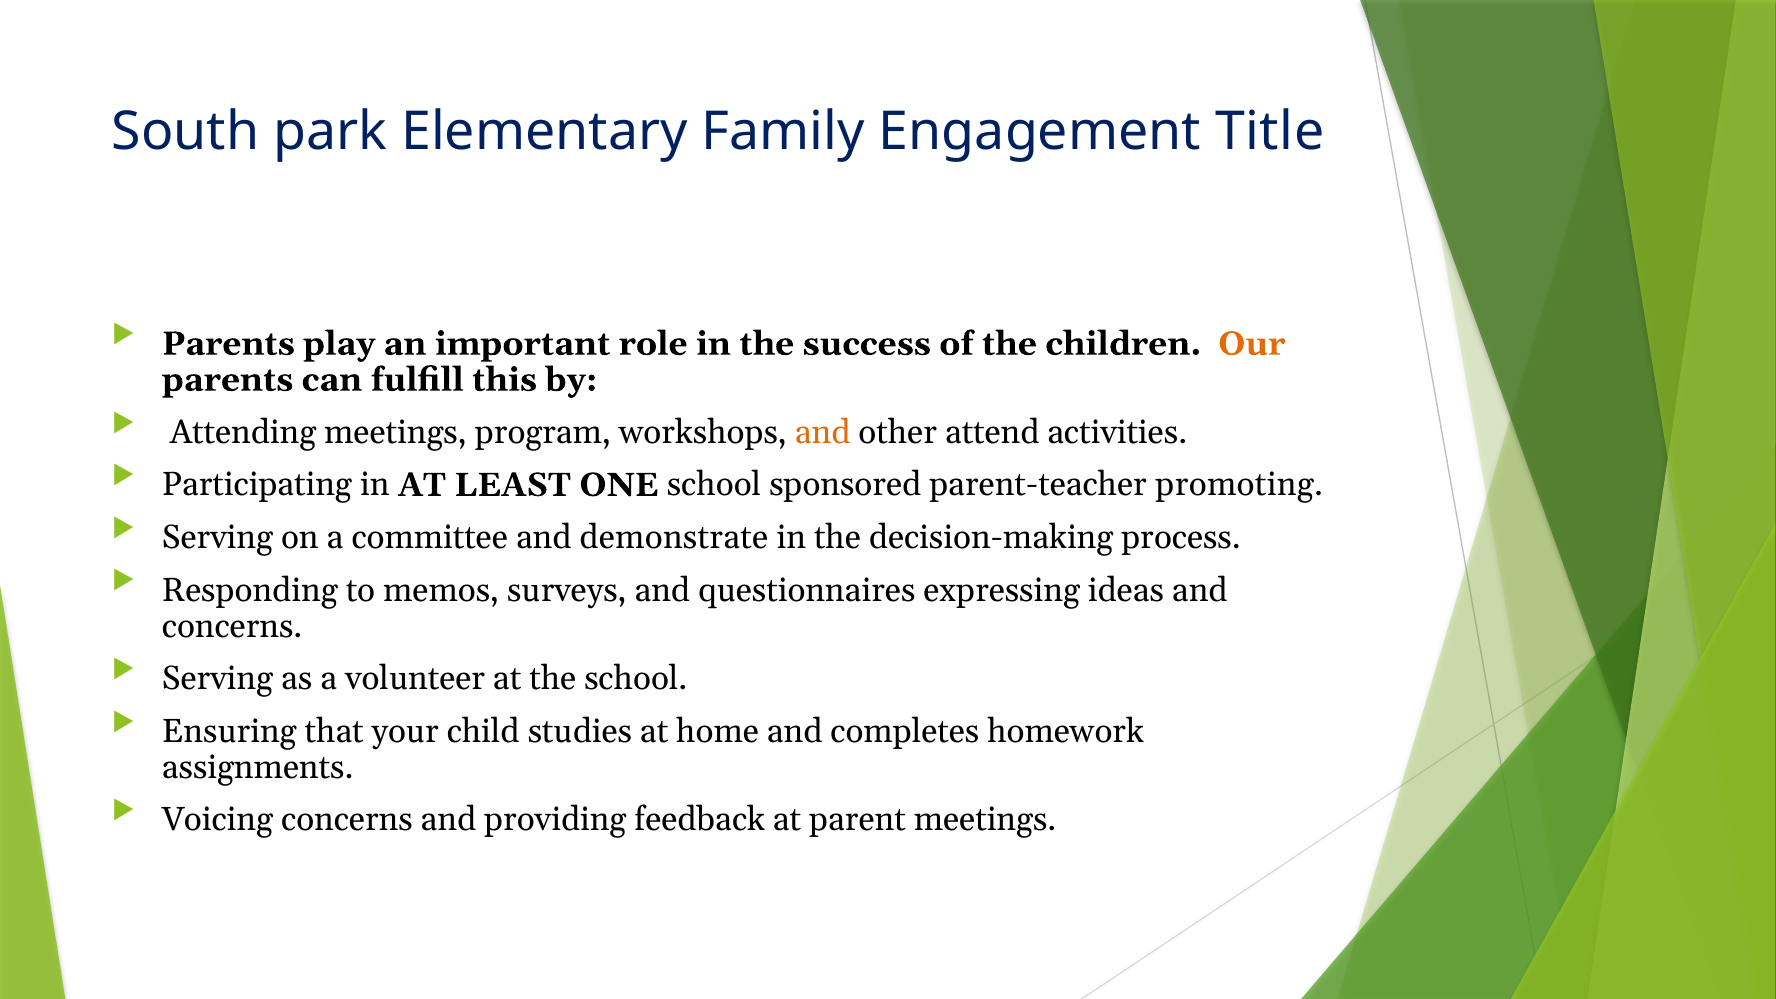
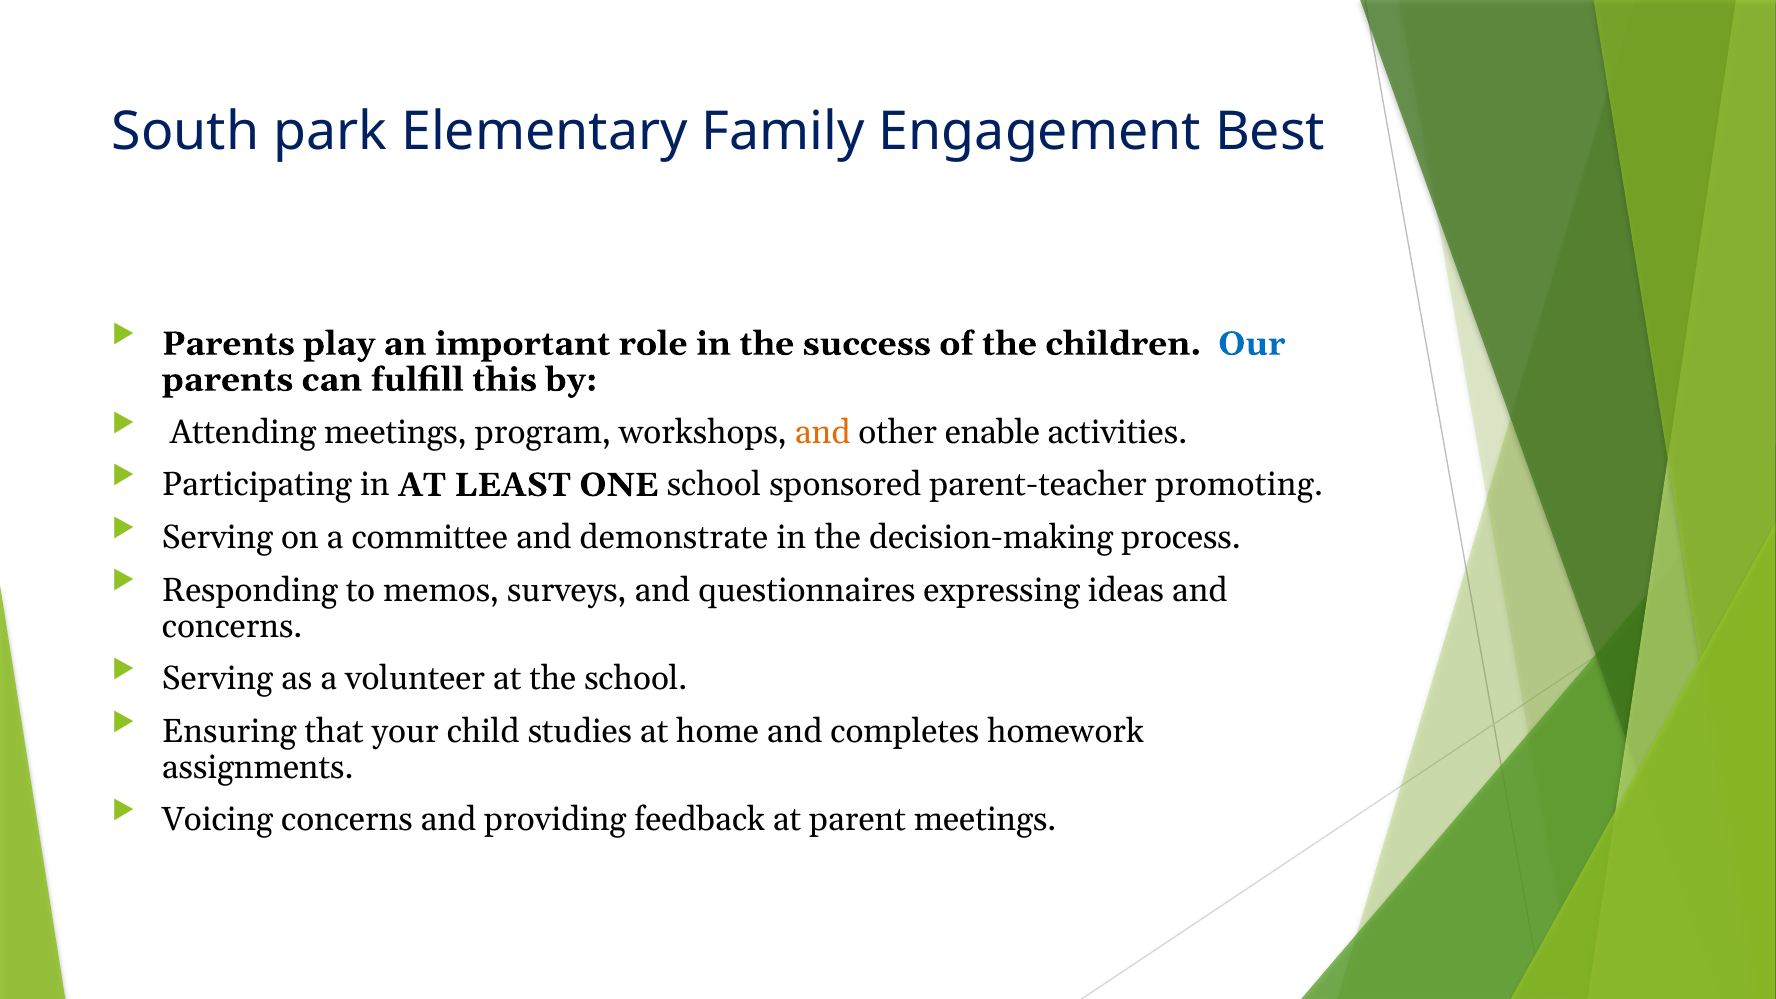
Title: Title -> Best (1270, 131)
Our colour: orange -> blue (1252, 344)
attend: attend -> enable (992, 432)
